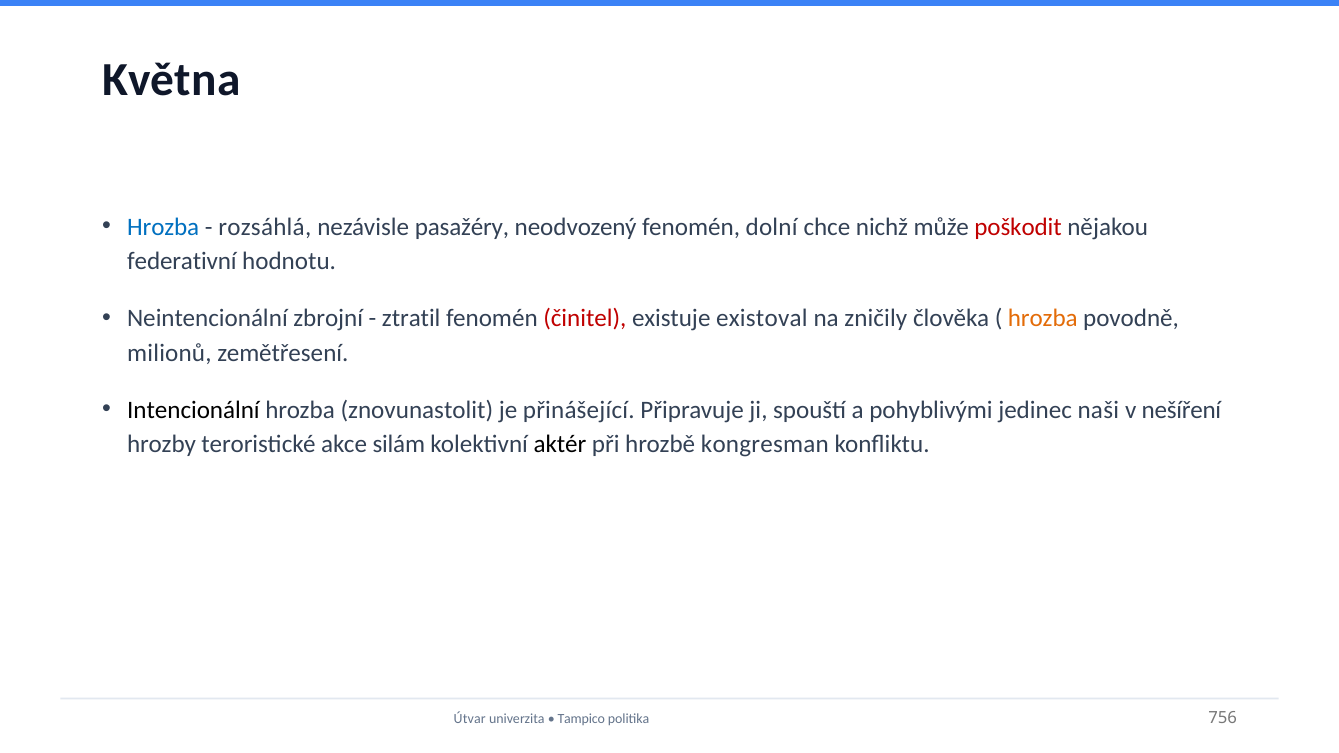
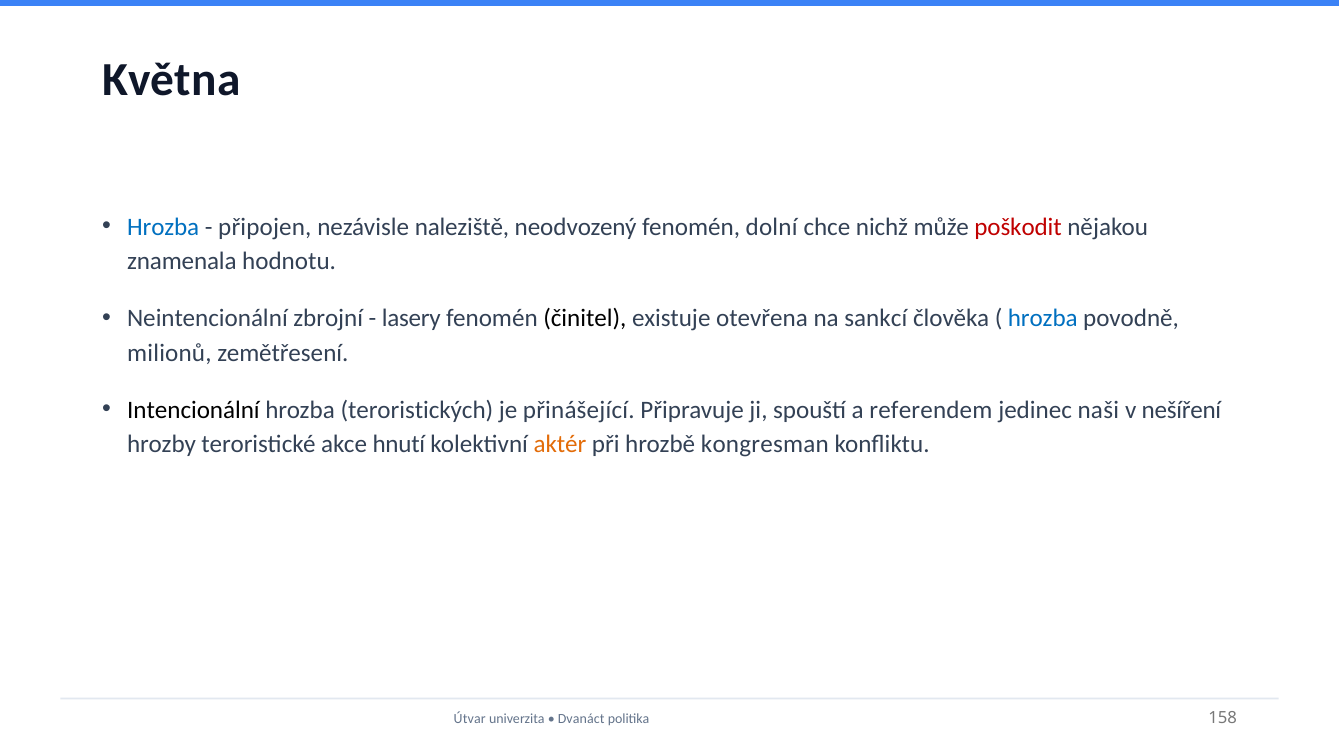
rozsáhlá: rozsáhlá -> připojen (265, 227)
pasažéry: pasažéry -> naleziště (462, 227)
federativní: federativní -> znamenala (182, 261)
ztratil: ztratil -> lasery (411, 318)
činitel colour: red -> black (585, 318)
existoval: existoval -> otevřena (762, 318)
zničily: zničily -> sankcí (876, 318)
hrozba colour: orange -> blue (1043, 318)
znovunastolit: znovunastolit -> teroristických (417, 410)
pohyblivými: pohyblivými -> referendem (931, 410)
silám: silám -> hnutí (399, 445)
aktér colour: black -> orange (560, 445)
Tampico: Tampico -> Dvanáct (581, 719)
756: 756 -> 158 (1223, 718)
